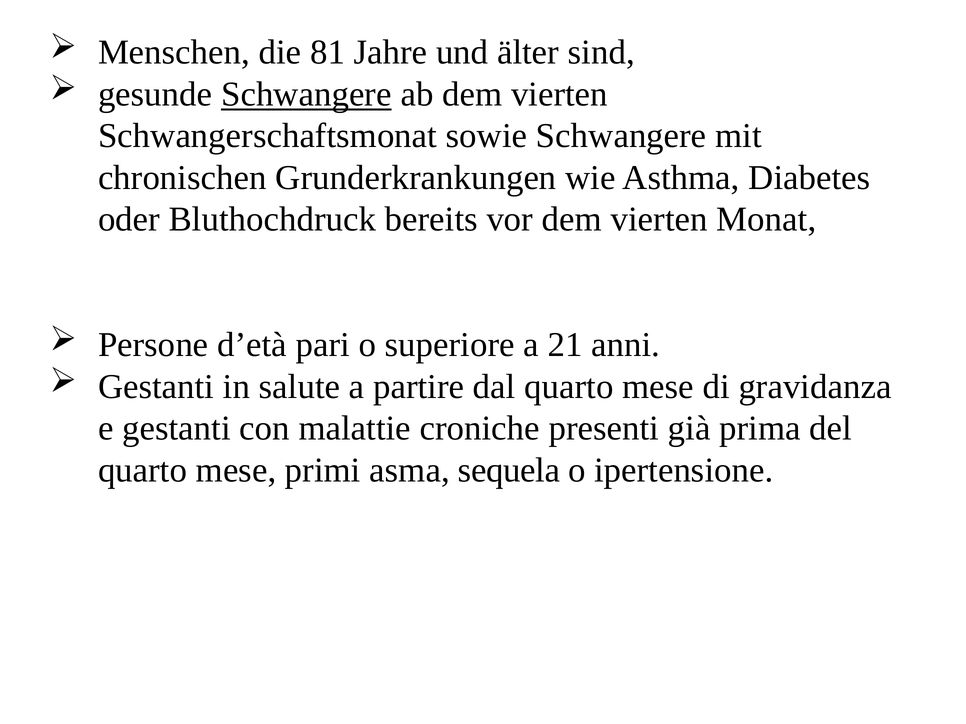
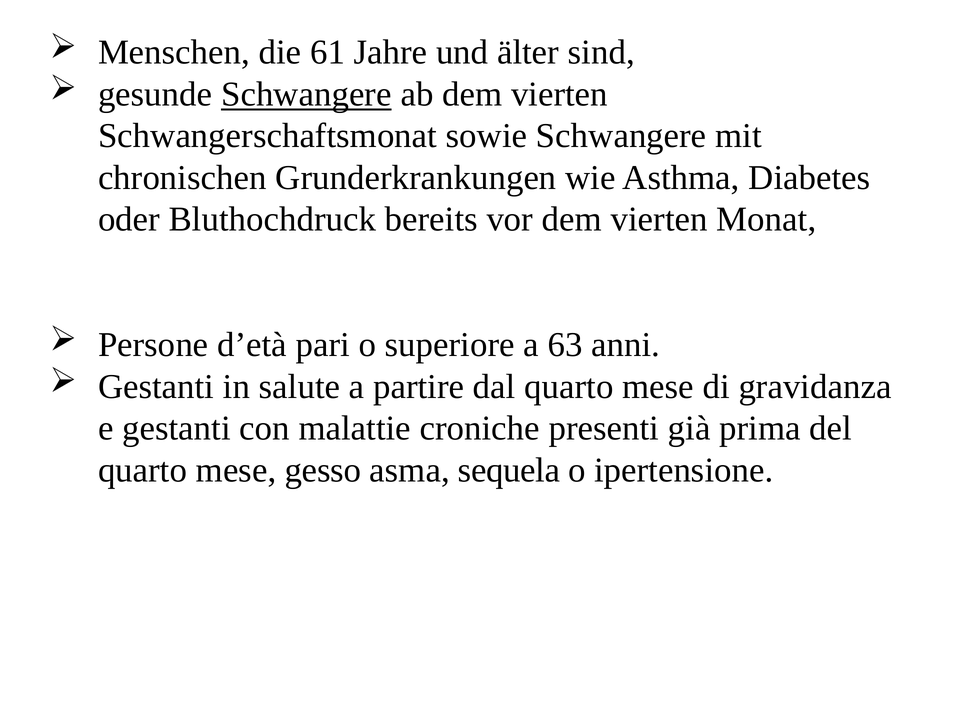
81: 81 -> 61 (328, 52)
21: 21 -> 63 (565, 345)
primi: primi -> gesso (323, 471)
